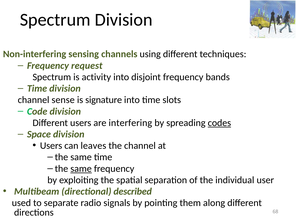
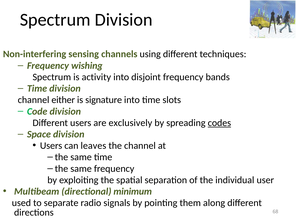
request: request -> wishing (87, 66)
sense: sense -> either (63, 100)
interfering: interfering -> exclusively (130, 123)
same underline: present -> none (81, 169)
described: described -> minimum (133, 191)
